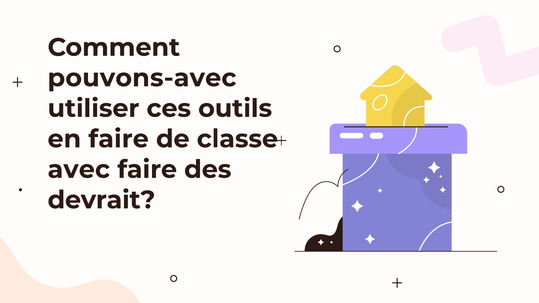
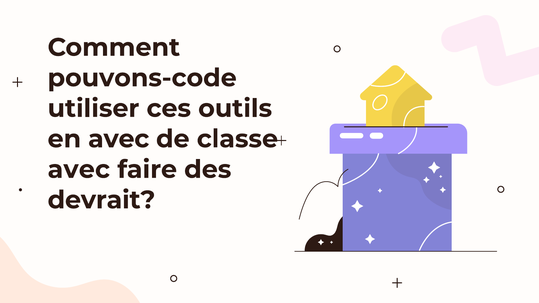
pouvons-avec: pouvons-avec -> pouvons-code (142, 78)
en faire: faire -> avec (119, 139)
